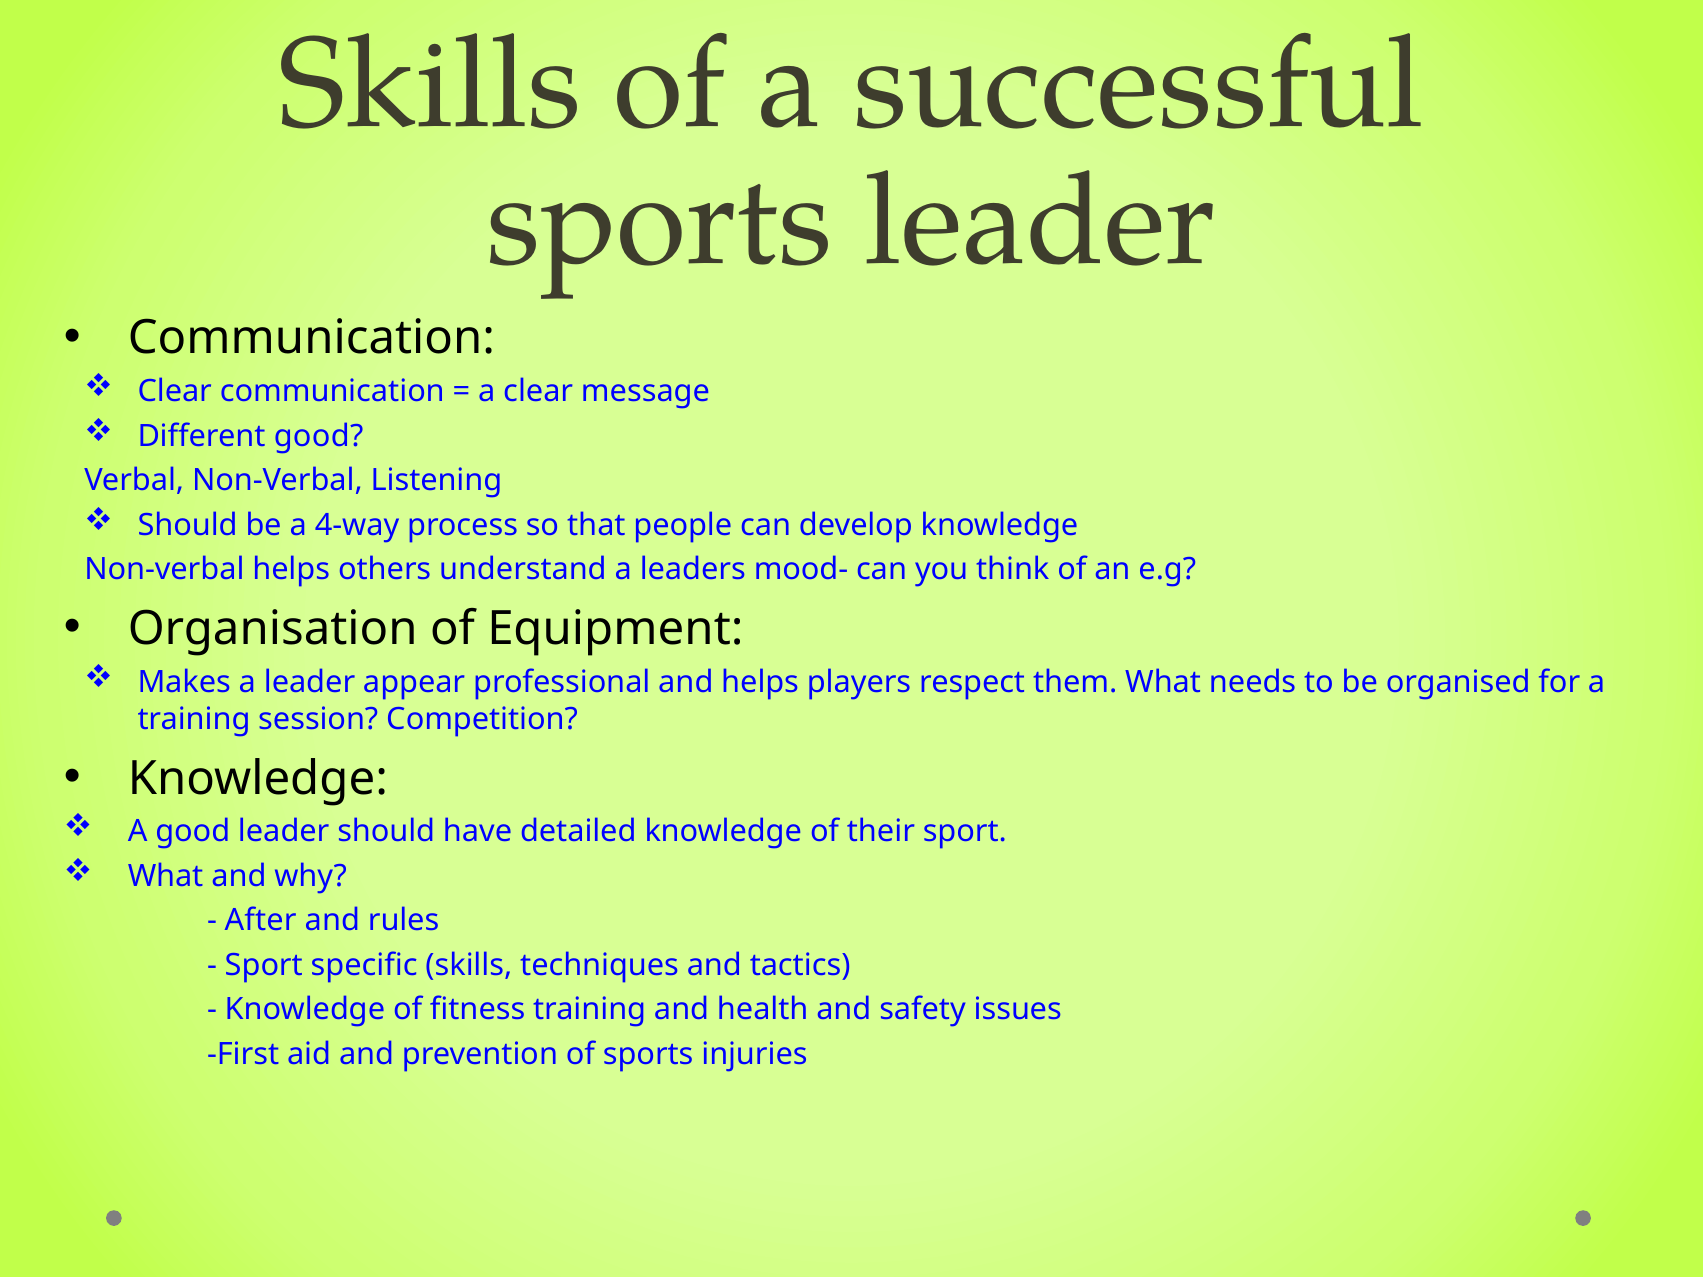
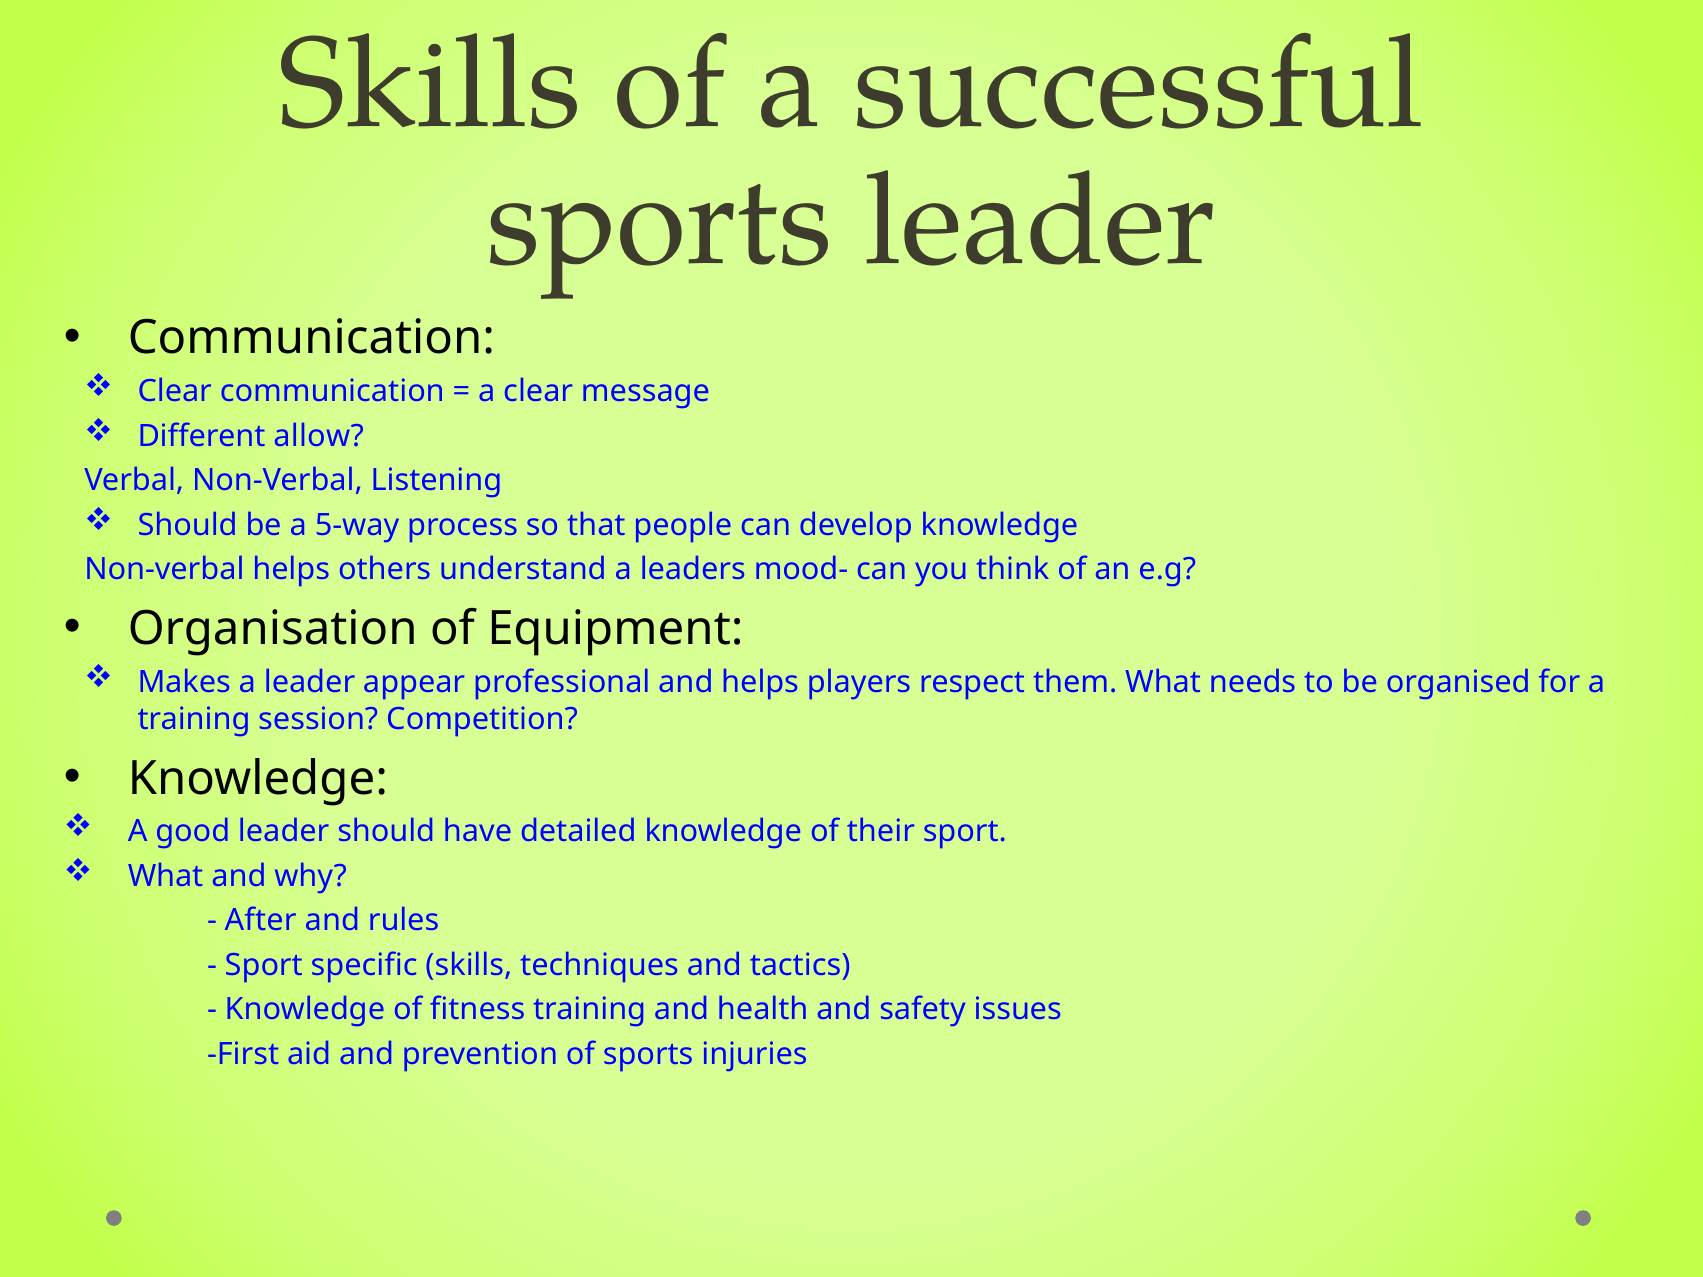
Different good: good -> allow (319, 436)
4-way: 4-way -> 5-way (357, 525)
